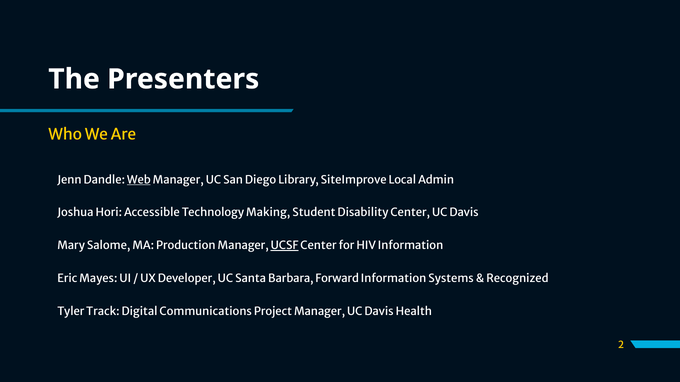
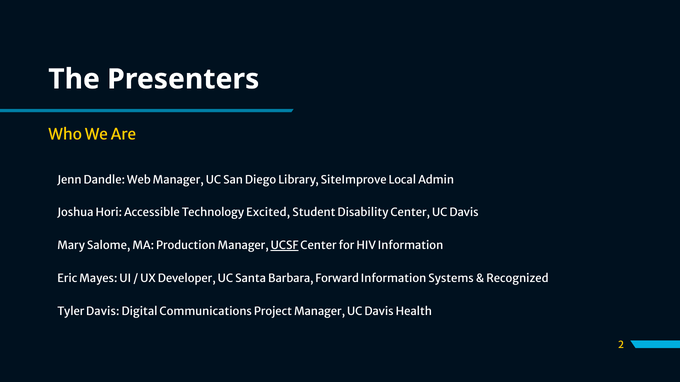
Web underline: present -> none (139, 180)
Making: Making -> Excited (268, 213)
Track: Track -> Davis (103, 312)
